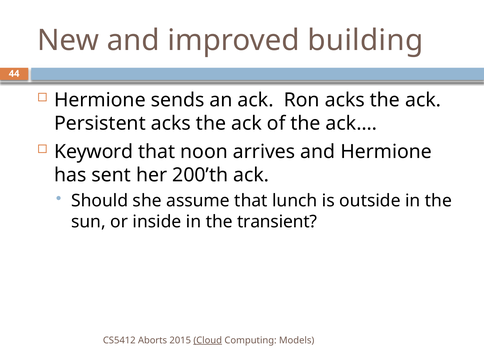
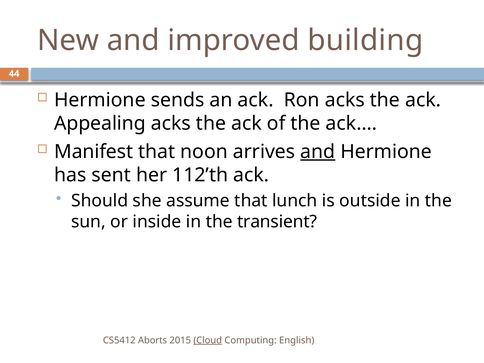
Persistent: Persistent -> Appealing (100, 124)
Keyword: Keyword -> Manifest (94, 152)
and underline: none -> present (318, 152)
200’th: 200’th -> 112’th (200, 175)
Models: Models -> English (297, 340)
